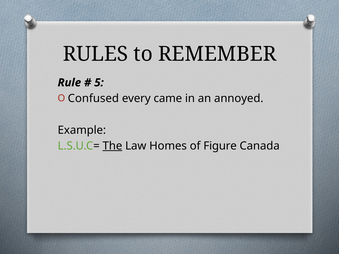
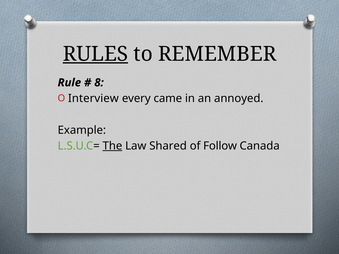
RULES underline: none -> present (95, 54)
5: 5 -> 8 (99, 83)
Confused: Confused -> Interview (93, 99)
Homes: Homes -> Shared (168, 146)
Figure: Figure -> Follow (220, 146)
